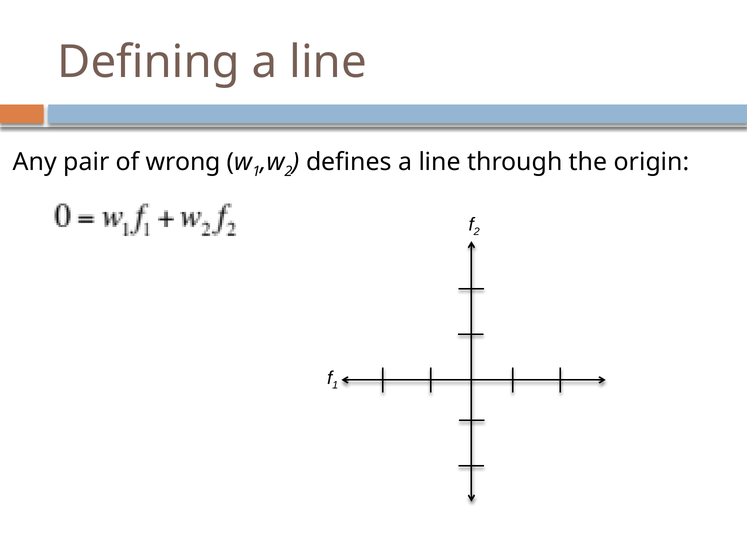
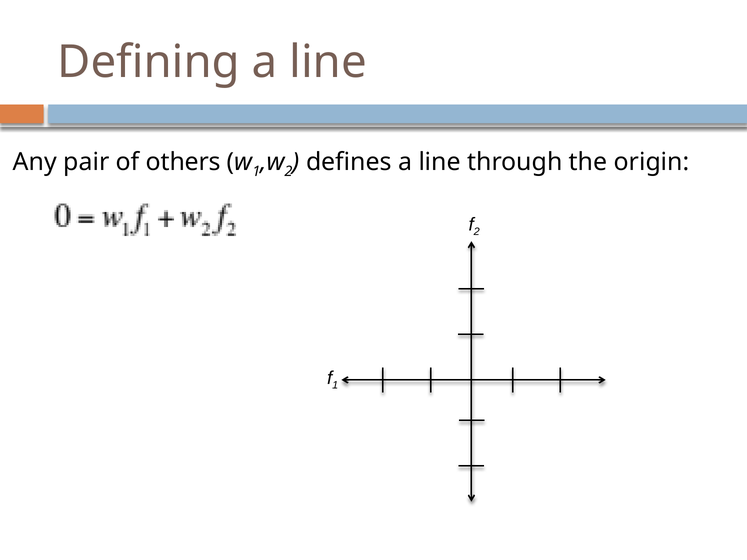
wrong: wrong -> others (183, 162)
